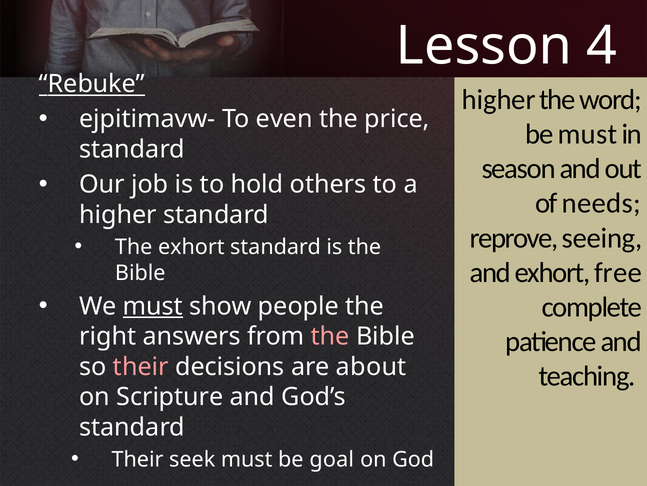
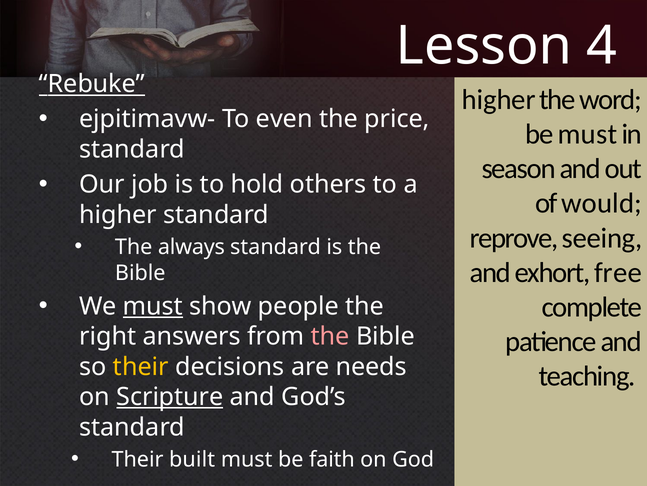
needs: needs -> would (602, 203)
The exhort: exhort -> always (191, 247)
their colour: pink -> yellow (141, 366)
about: about -> needs (371, 366)
Scripture underline: none -> present (170, 397)
seek: seek -> built (192, 459)
goal: goal -> faith (332, 459)
